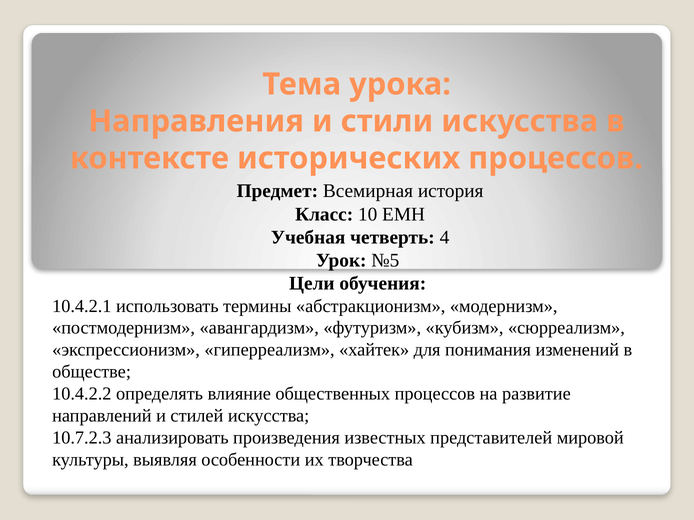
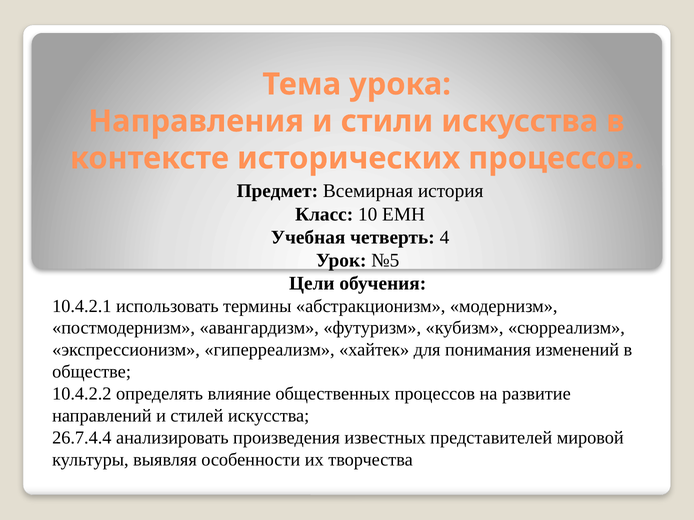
10.7.2.3: 10.7.2.3 -> 26.7.4.4 (82, 438)
